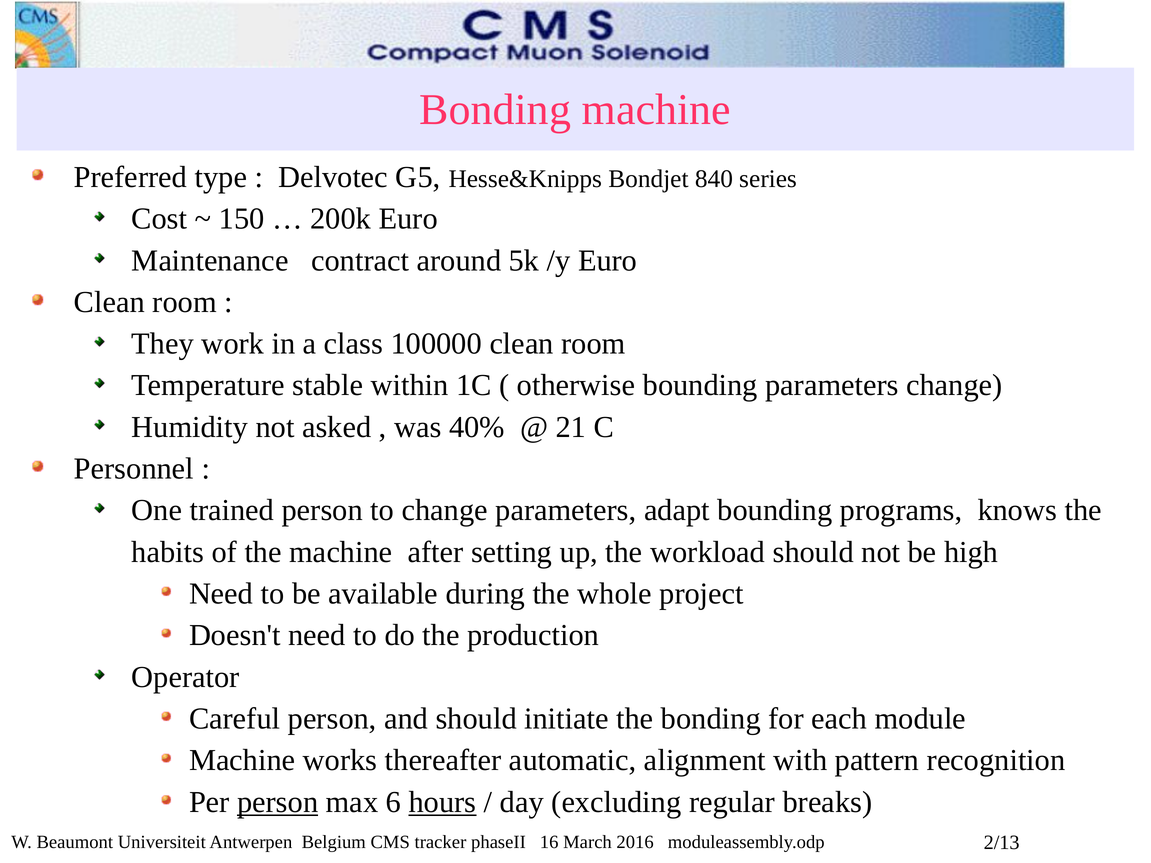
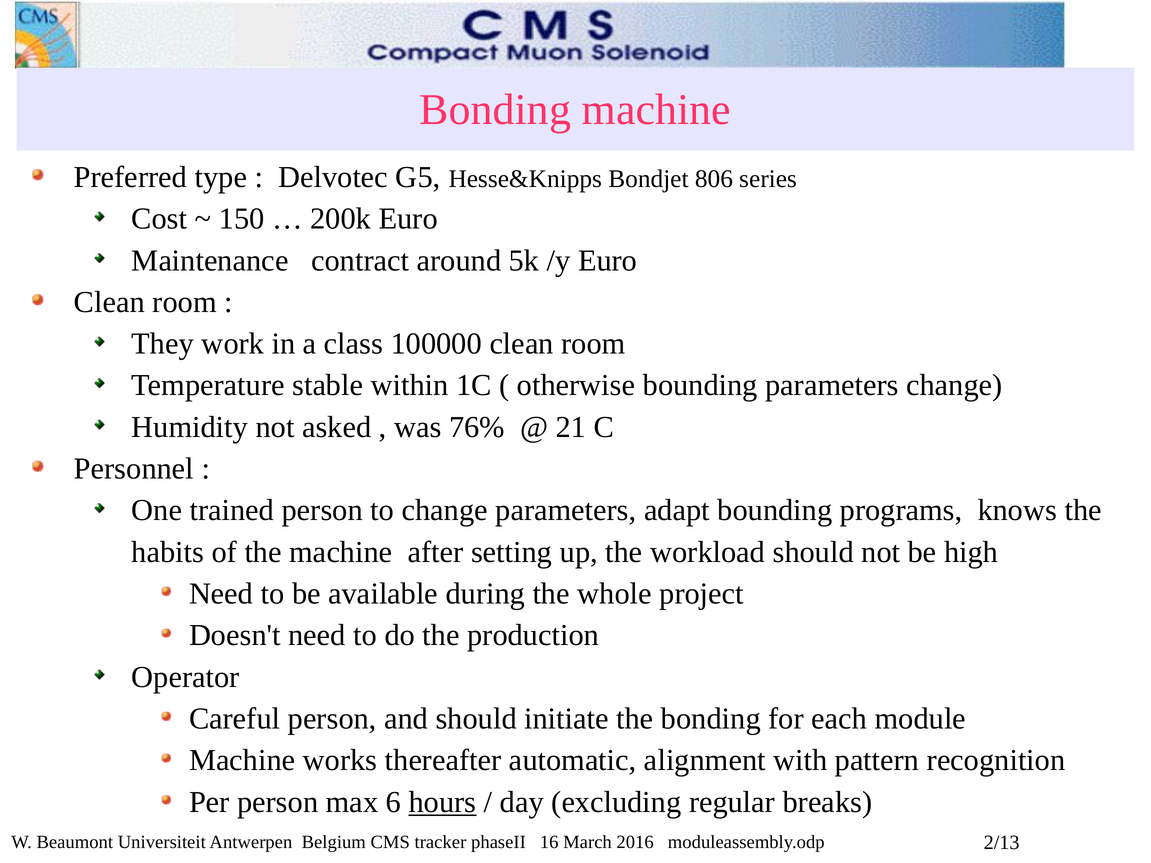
840: 840 -> 806 (714, 179)
40%: 40% -> 76% (477, 427)
person underline: present -> none (278, 802)
